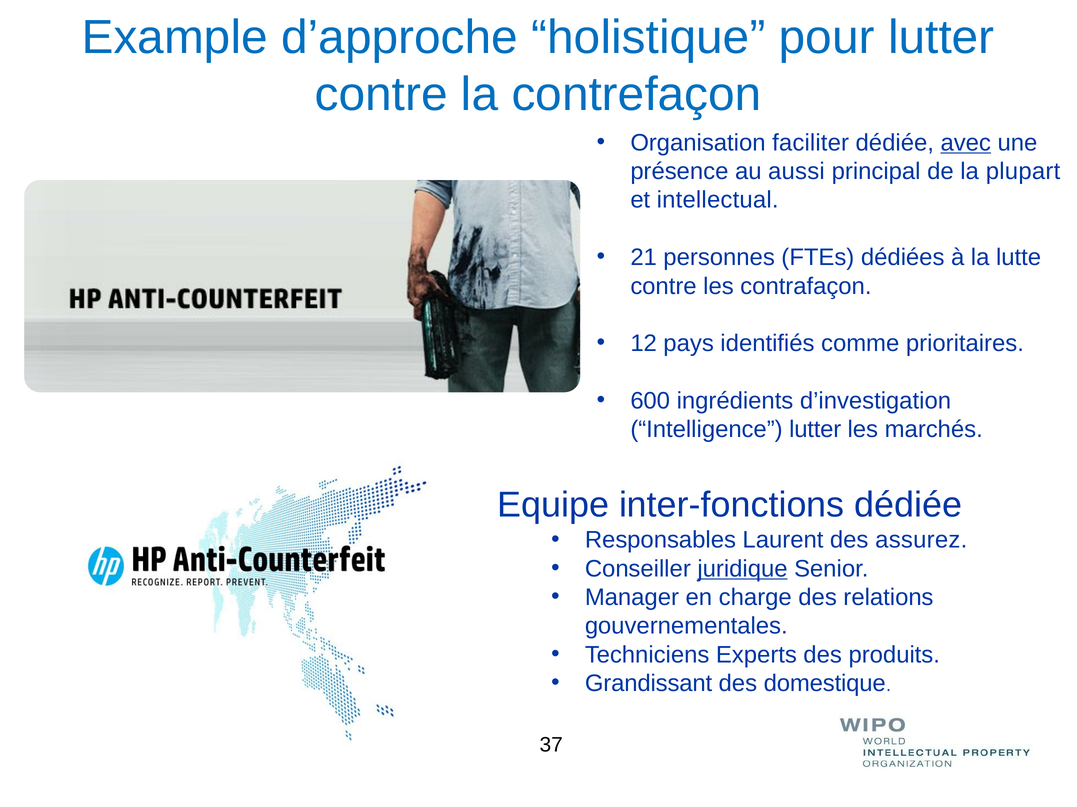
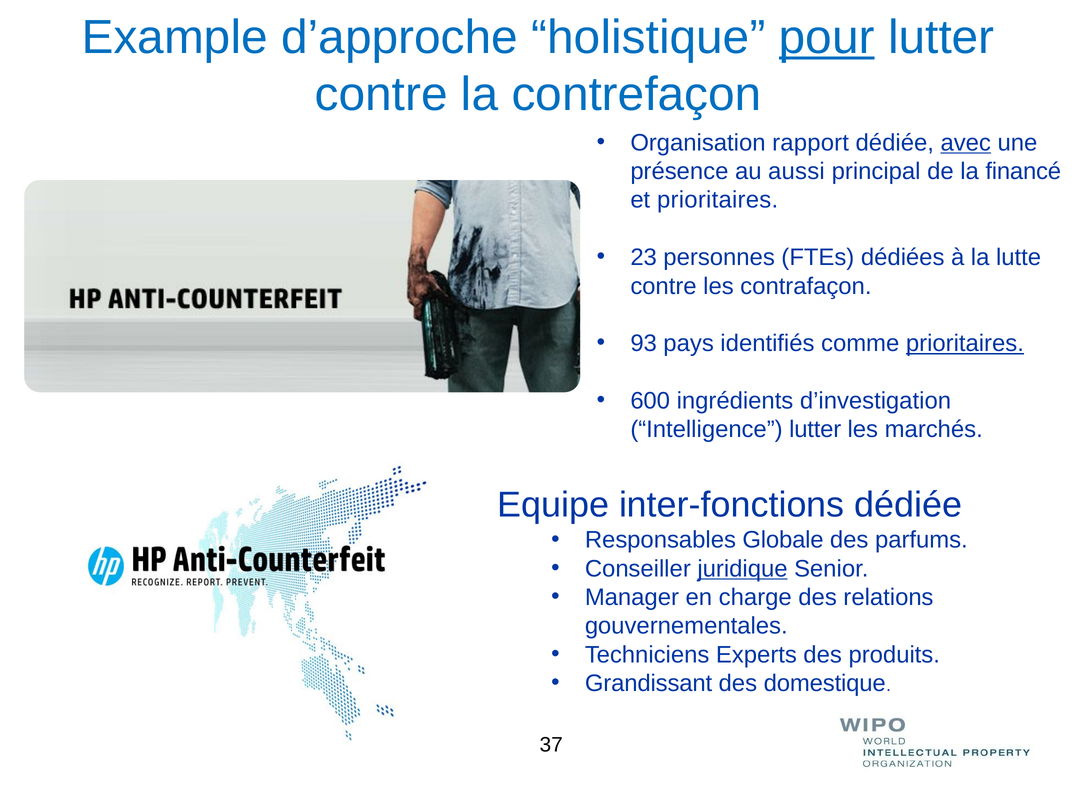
pour underline: none -> present (827, 37)
faciliter: faciliter -> rapport (811, 143)
plupart: plupart -> financé (1023, 172)
et intellectual: intellectual -> prioritaires (718, 200)
21: 21 -> 23 (644, 258)
12: 12 -> 93 (644, 344)
prioritaires underline: none -> present (965, 344)
Responsables Laurent: Laurent -> Globale (783, 541)
assurez: assurez -> parfums (921, 541)
